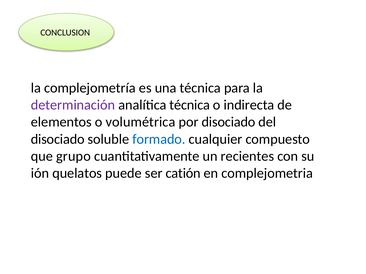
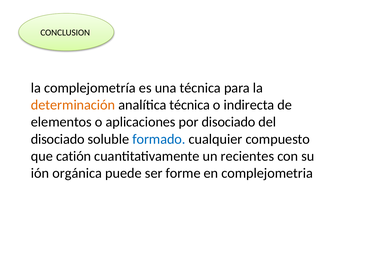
determinación colour: purple -> orange (73, 105)
volumétrica: volumétrica -> aplicaciones (141, 122)
grupo: grupo -> catión (74, 156)
quelatos: quelatos -> orgánica (77, 174)
catión: catión -> forme (183, 174)
